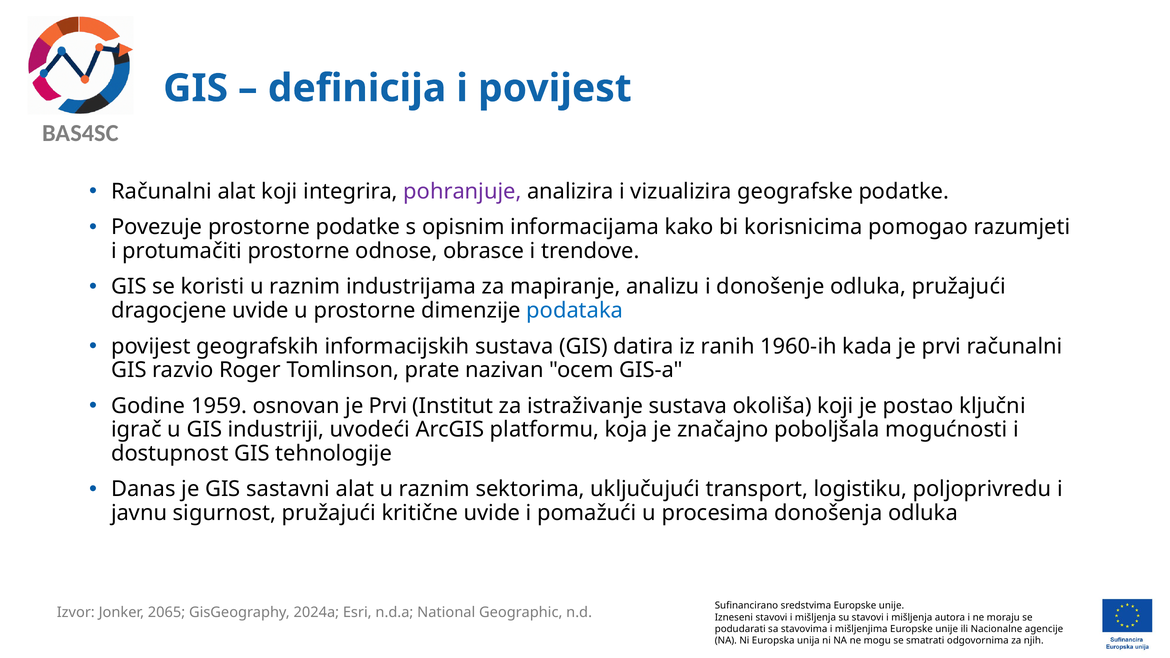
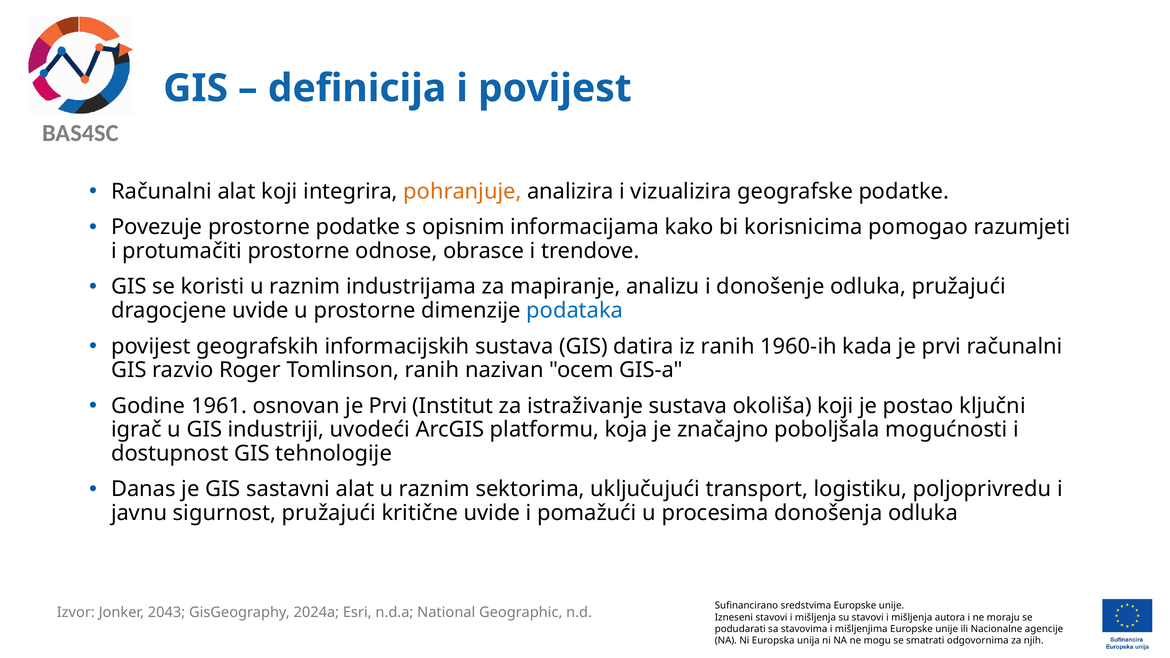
pohranjuje colour: purple -> orange (462, 191)
Tomlinson prate: prate -> ranih (432, 370)
1959: 1959 -> 1961 (219, 406)
2065: 2065 -> 2043 (167, 612)
